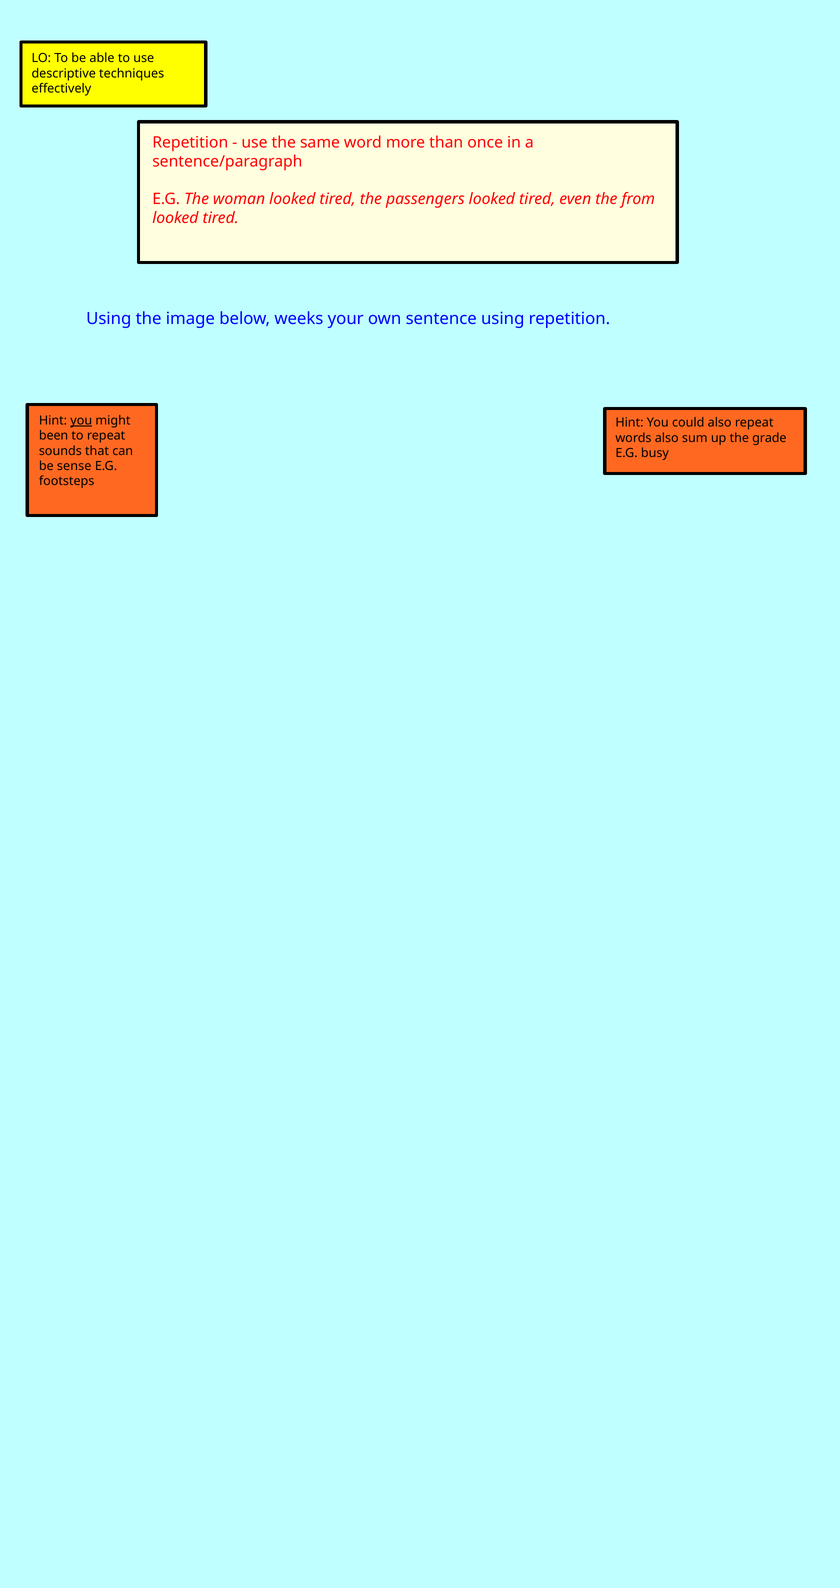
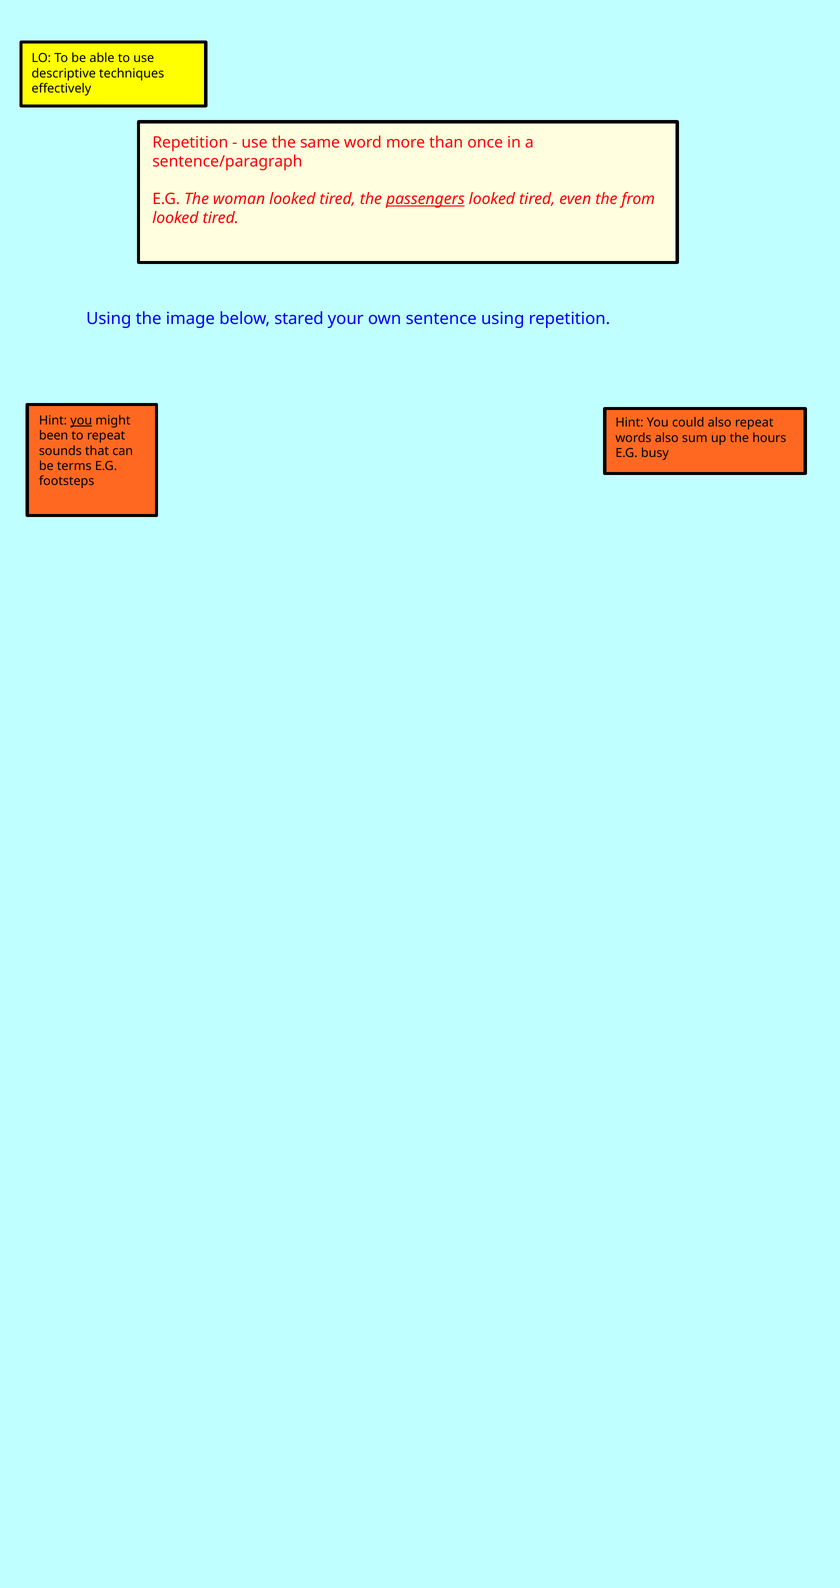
passengers underline: none -> present (425, 199)
weeks: weeks -> stared (299, 318)
grade: grade -> hours (769, 438)
sense: sense -> terms (74, 466)
